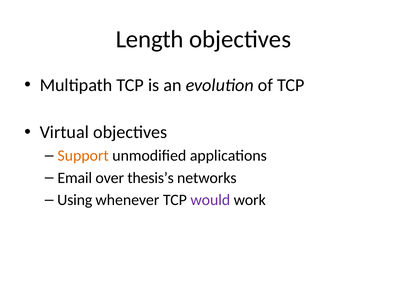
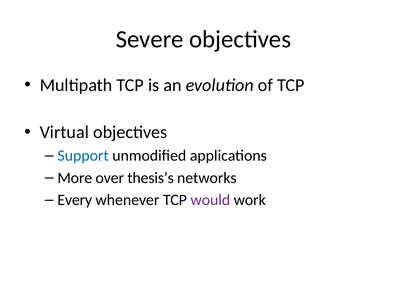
Length: Length -> Severe (150, 39)
Support colour: orange -> blue (83, 156)
Email: Email -> More (75, 178)
Using: Using -> Every (75, 200)
